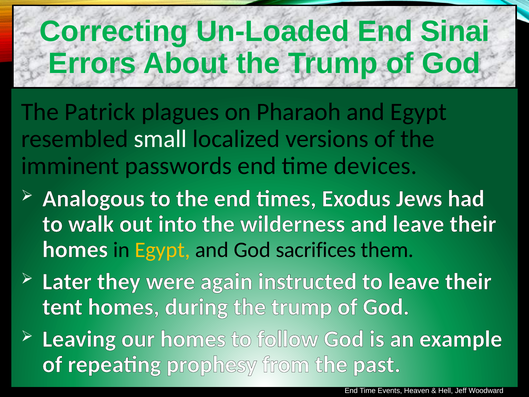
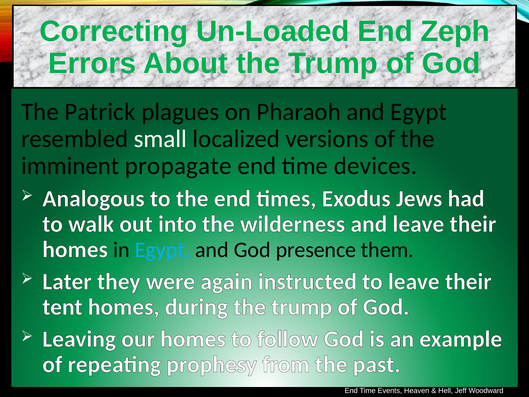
Sinai: Sinai -> Zeph (455, 32)
passwords: passwords -> propagate (178, 166)
Egypt colour: yellow -> light blue (162, 250)
sacrifices: sacrifices -> presence (316, 250)
